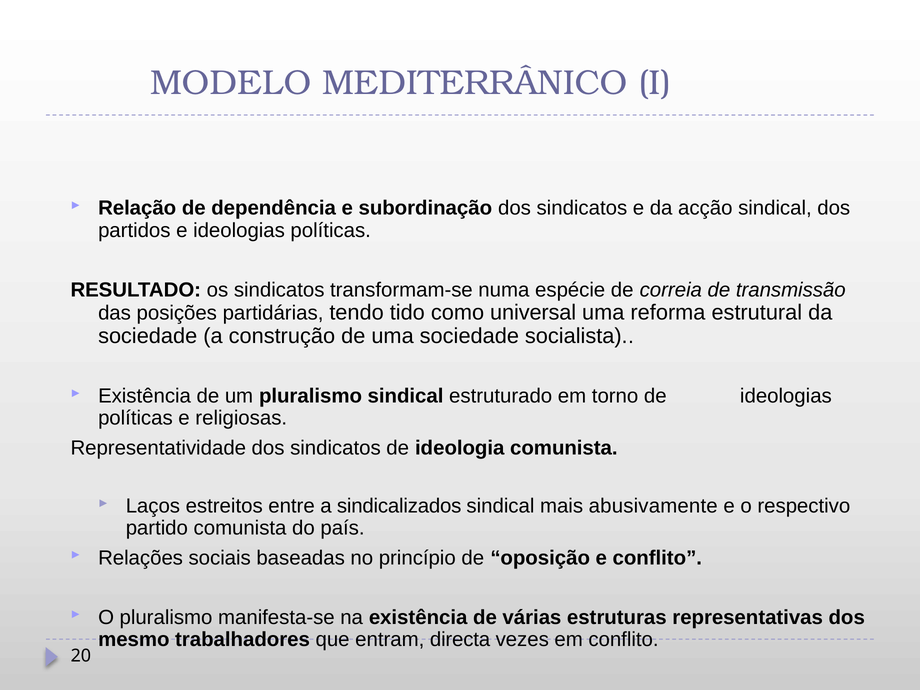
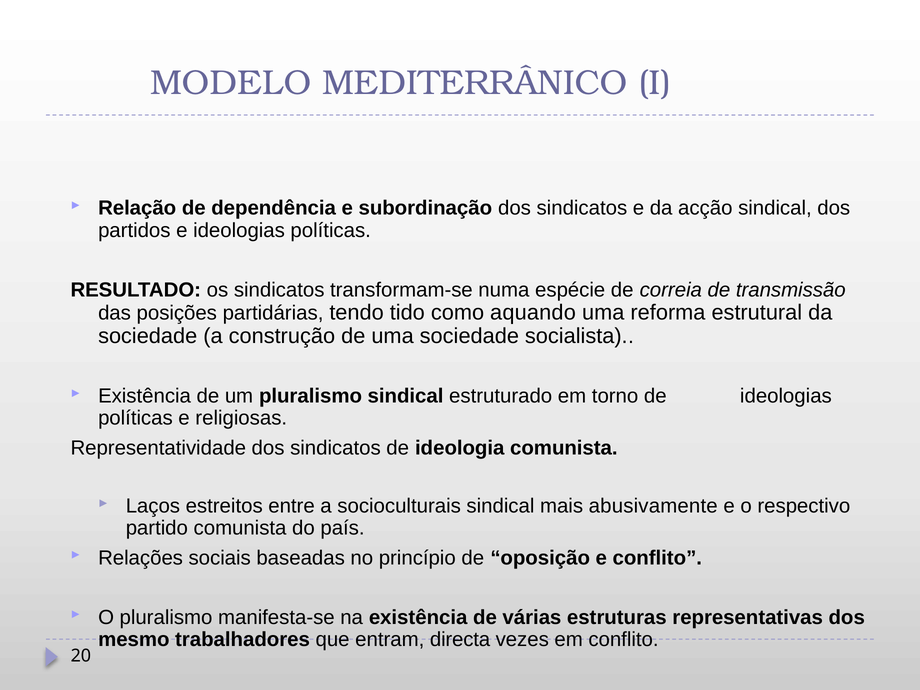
universal: universal -> aquando (533, 313)
sindicalizados: sindicalizados -> socioculturais (399, 506)
